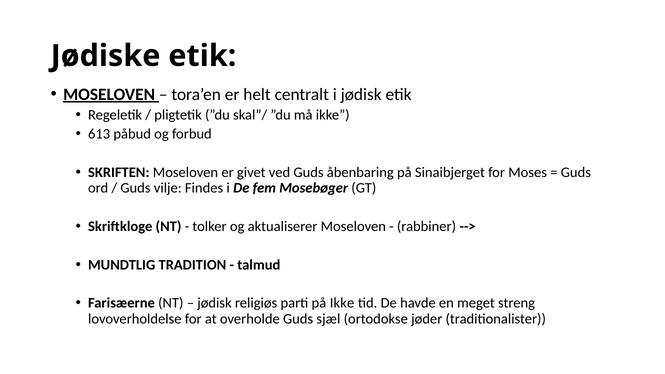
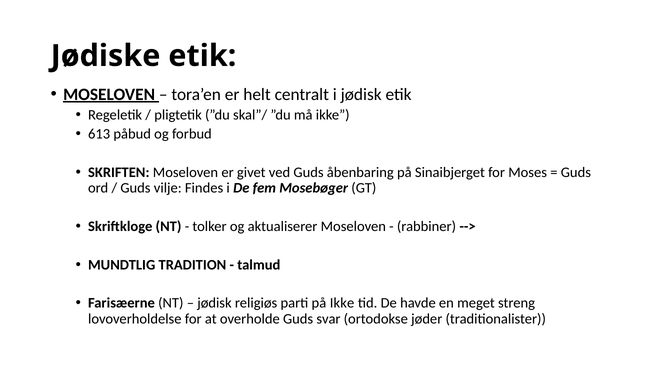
sjæl: sjæl -> svar (328, 319)
